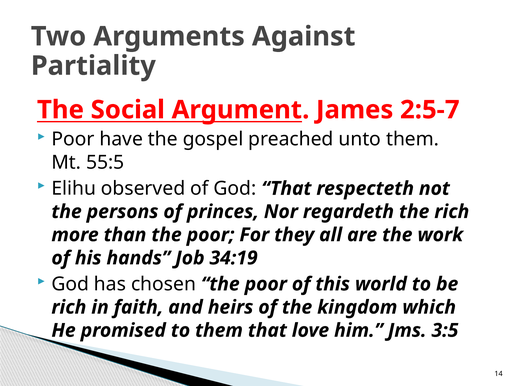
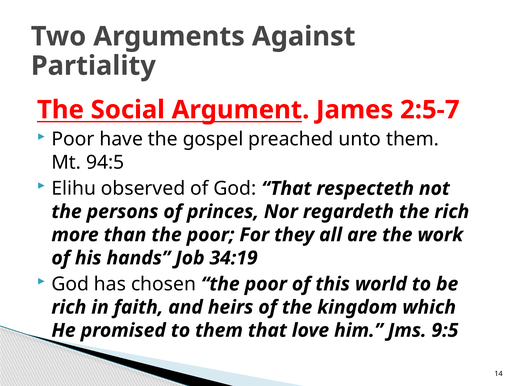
55:5: 55:5 -> 94:5 (105, 163)
3:5: 3:5 -> 9:5 (445, 331)
